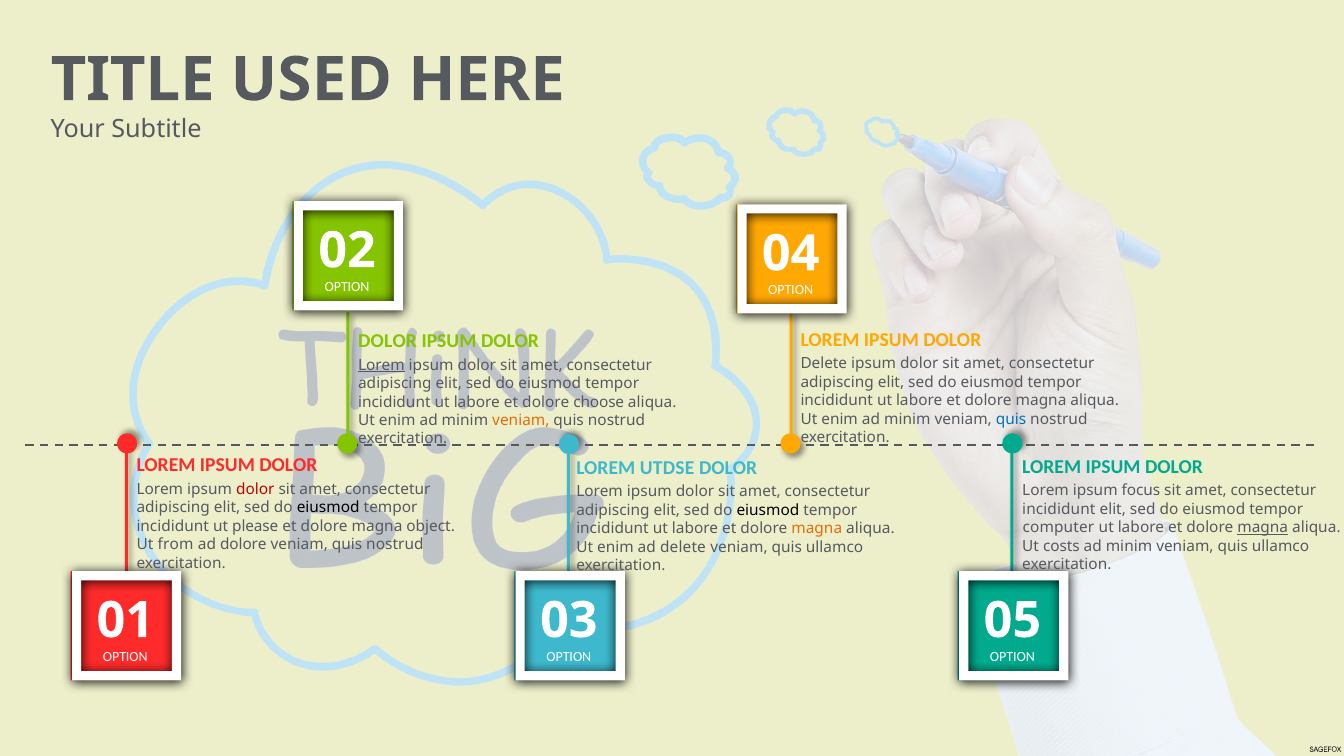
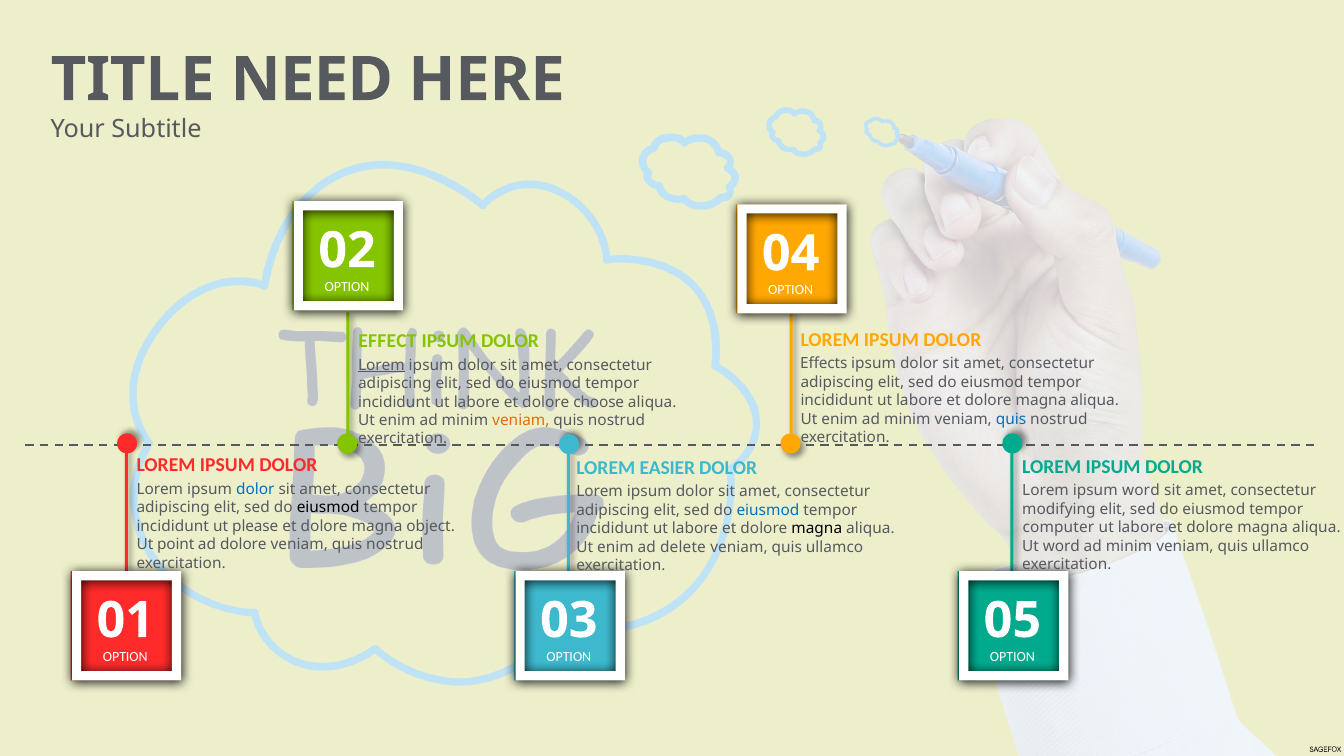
USED: USED -> NEED (312, 80)
DOLOR: DOLOR -> EFFECT (388, 341)
Delete: Delete -> Effects (824, 364)
UTDSE: UTDSE -> EASIER (667, 468)
dolor colour: red -> blue (255, 489)
ipsum focus: focus -> word (1141, 491)
incididunt: incididunt -> modifying (1059, 509)
eiusmod colour: black -> blue (768, 510)
magna underline: present -> none (1263, 528)
magna colour: orange -> black (817, 529)
from: from -> point (176, 545)
Ut costs: costs -> word (1061, 546)
